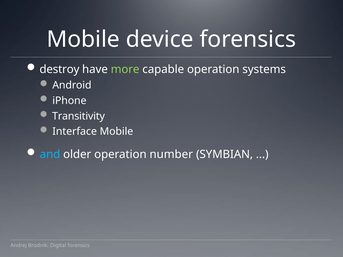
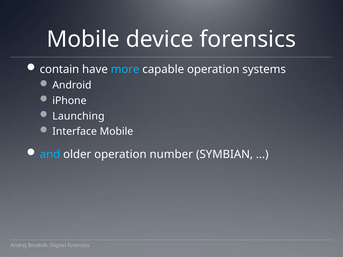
destroy: destroy -> contain (59, 69)
more colour: light green -> light blue (125, 69)
Transitivity: Transitivity -> Launching (78, 116)
